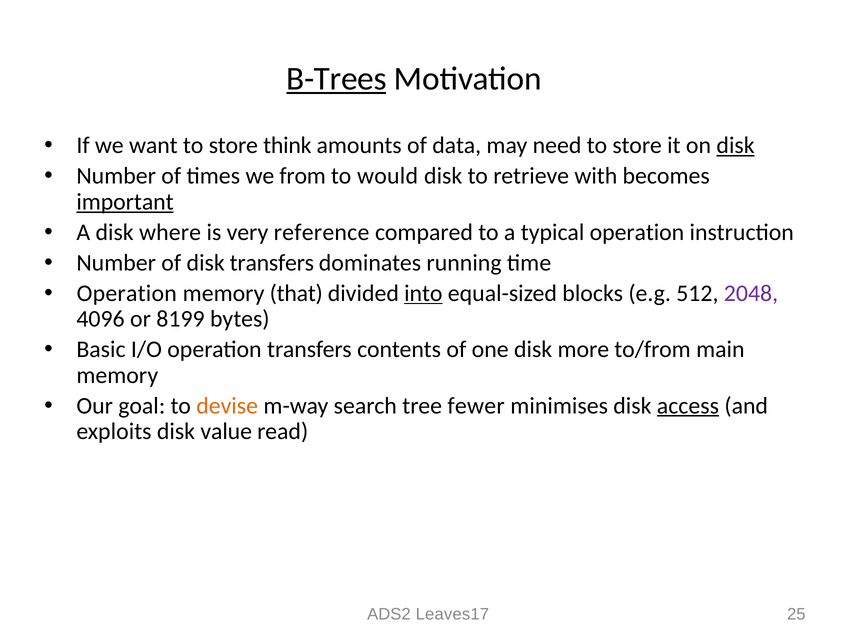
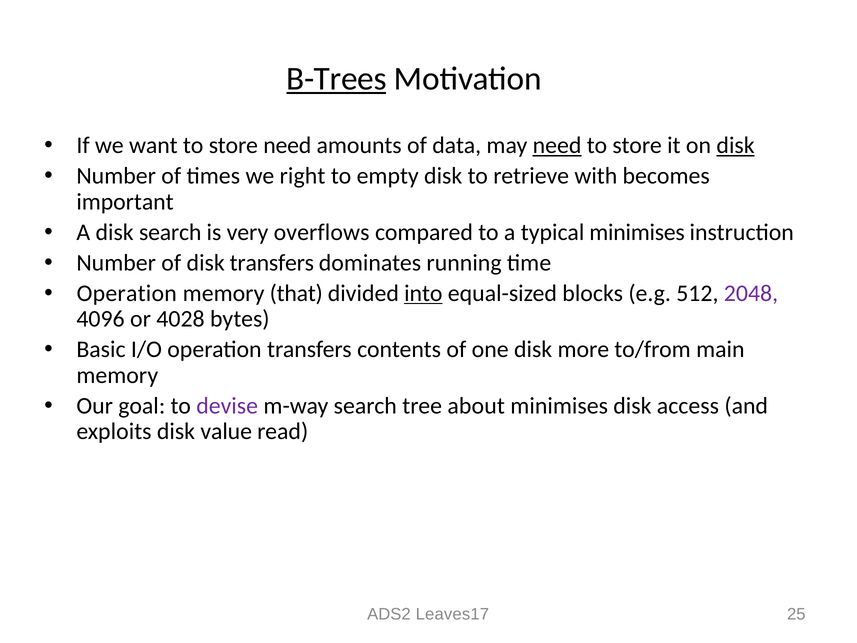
store think: think -> need (287, 146)
need underline: none -> present (557, 146)
from: from -> right (302, 176)
would: would -> empty (388, 176)
important underline: present -> none (125, 202)
disk where: where -> search (170, 232)
reference: reference -> overflows (322, 232)
typical operation: operation -> minimises (637, 232)
8199: 8199 -> 4028 (180, 319)
devise colour: orange -> purple (227, 405)
fewer: fewer -> about (476, 405)
access underline: present -> none (688, 405)
